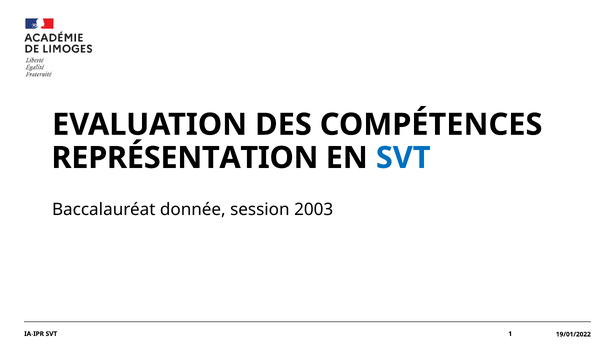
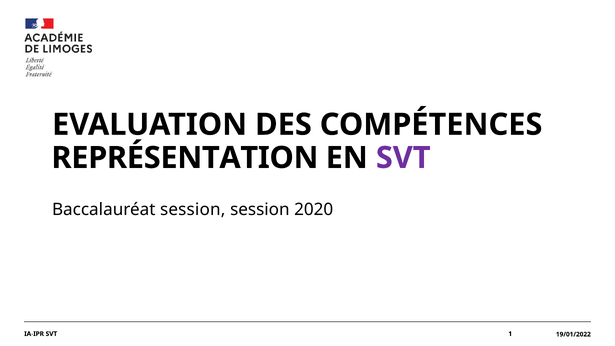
SVT colour: blue -> purple (403, 158)
Baccalauréat donnée: donnée -> session (193, 210)
2003: 2003 -> 2020 (314, 210)
